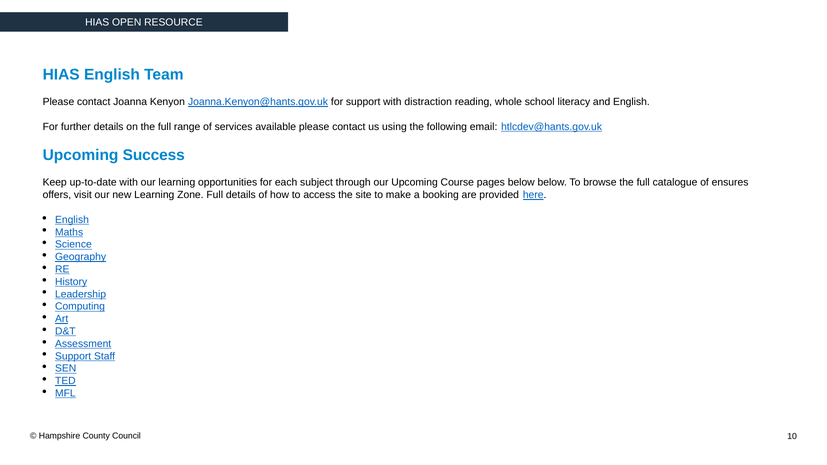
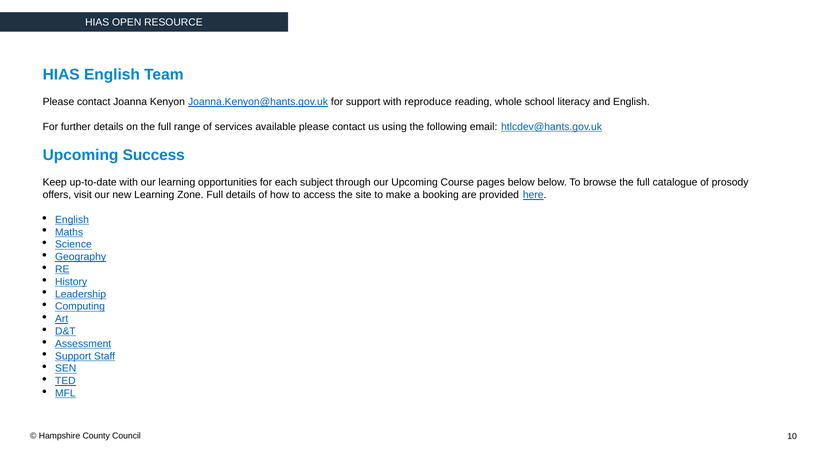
distraction: distraction -> reproduce (428, 102)
ensures: ensures -> prosody (730, 183)
